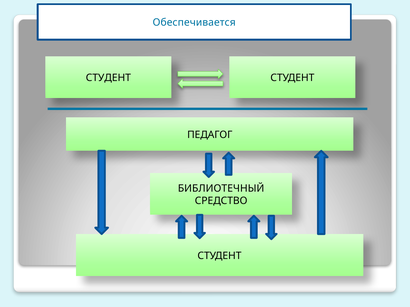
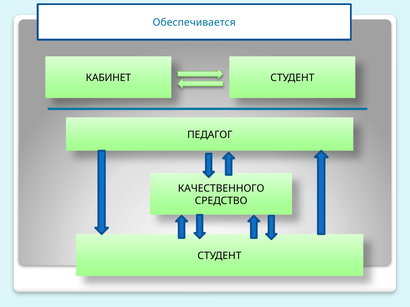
СТУДЕНТ: СТУДЕНТ -> КАБИНЕТ (108, 78)
БИБЛИОТЕЧНЫЙ: БИБЛИОТЕЧНЫЙ -> КАЧЕСТВЕННОГО (221, 189)
